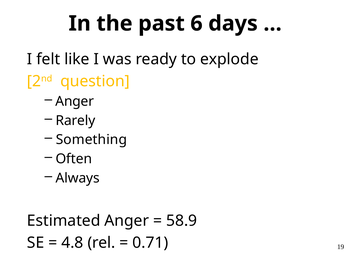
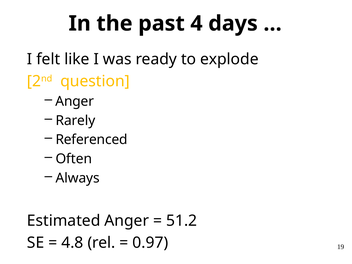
6: 6 -> 4 (196, 24)
Something: Something -> Referenced (92, 140)
58.9: 58.9 -> 51.2 (182, 221)
0.71: 0.71 -> 0.97 (150, 243)
